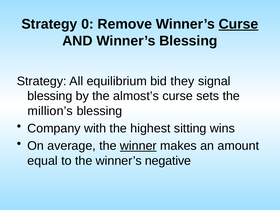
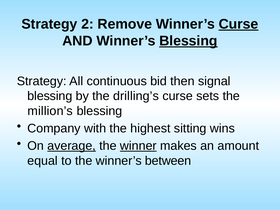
0: 0 -> 2 (87, 24)
Blessing underline: none -> present (188, 41)
equilibrium: equilibrium -> continuous (117, 81)
they: they -> then (182, 81)
almost’s: almost’s -> drilling’s (136, 96)
average underline: none -> present (72, 146)
negative: negative -> between (168, 161)
